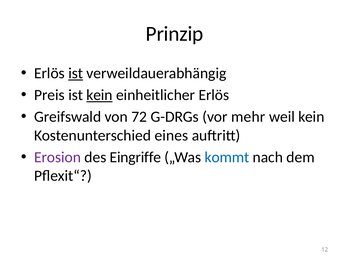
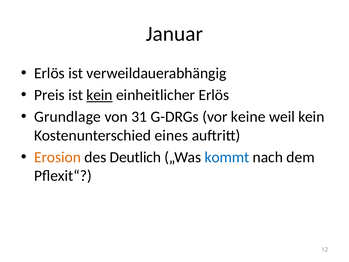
Prinzip: Prinzip -> Januar (174, 34)
ist underline: present -> none (76, 73)
Greifswald: Greifswald -> Grundlage (67, 117)
72: 72 -> 31 (139, 117)
mehr: mehr -> keine (248, 117)
Erosion colour: purple -> orange (57, 157)
Eingriffe: Eingriffe -> Deutlich (135, 157)
